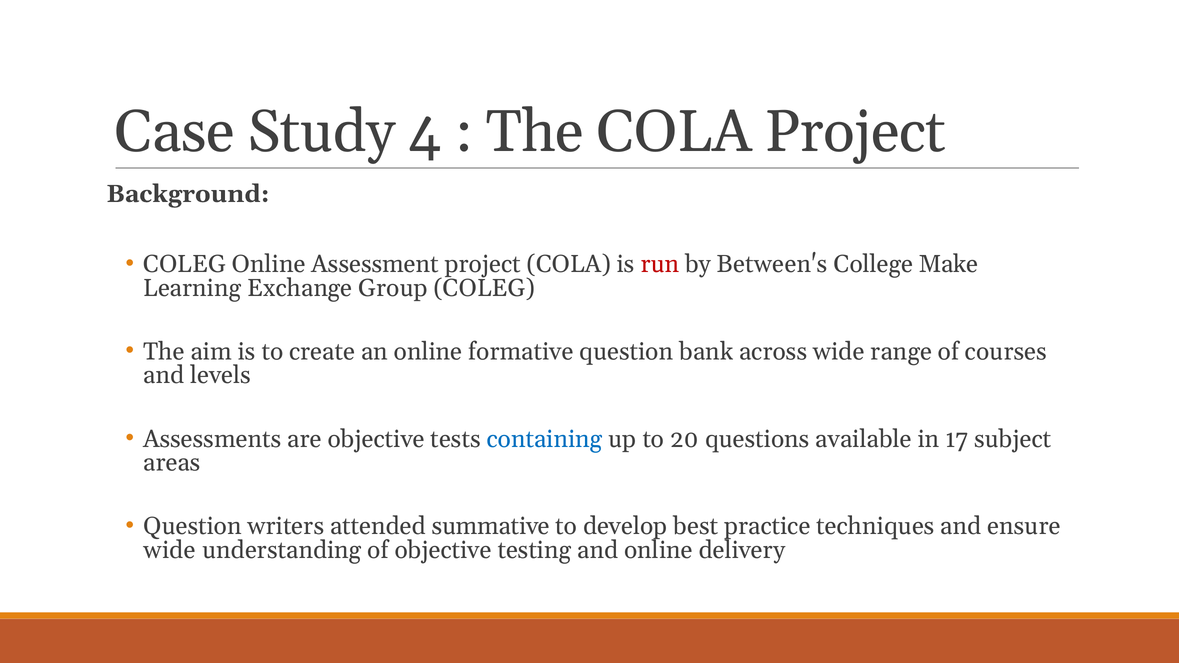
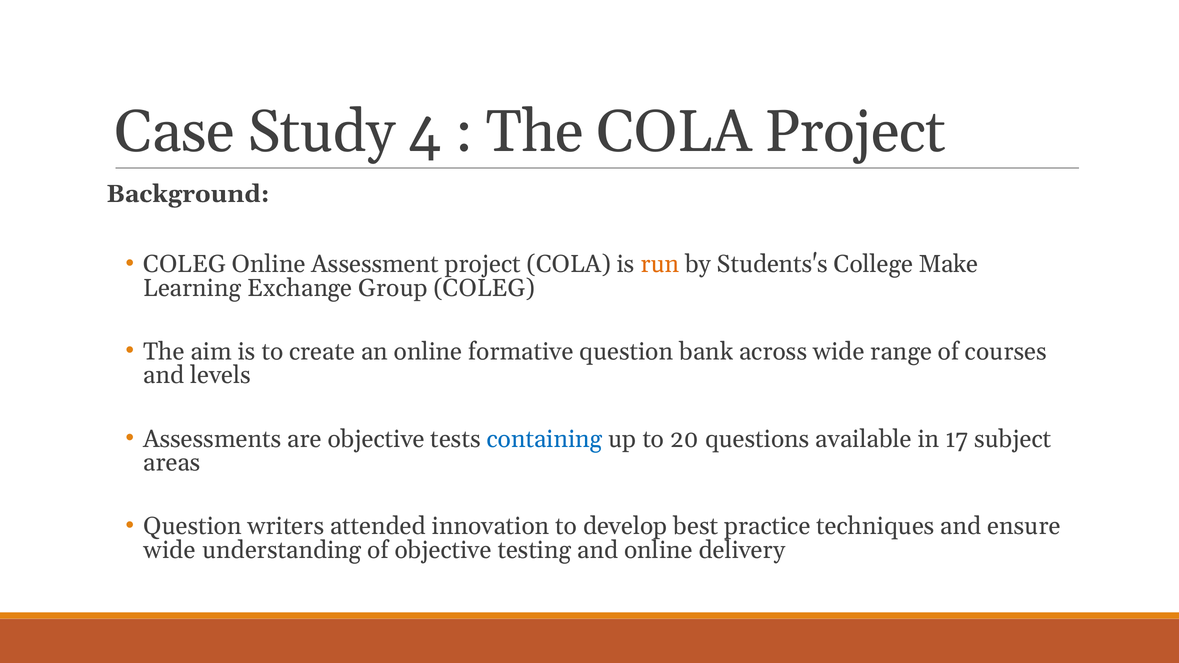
run colour: red -> orange (660, 264)
Between's: Between's -> Students's (772, 264)
summative: summative -> innovation (491, 526)
